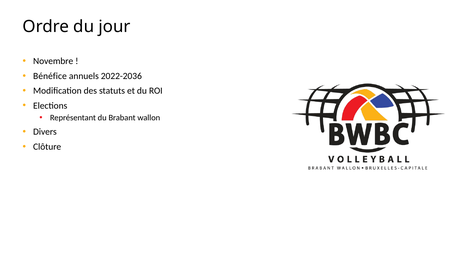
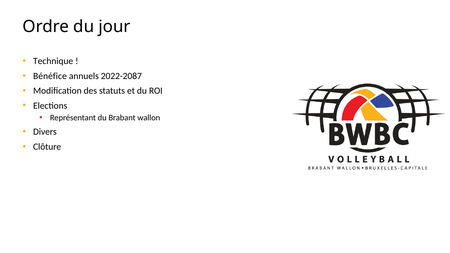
Novembre: Novembre -> Technique (53, 61)
2022-2036: 2022-2036 -> 2022-2087 (121, 76)
